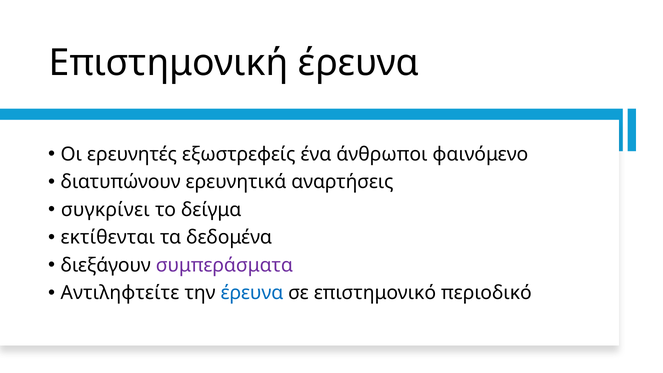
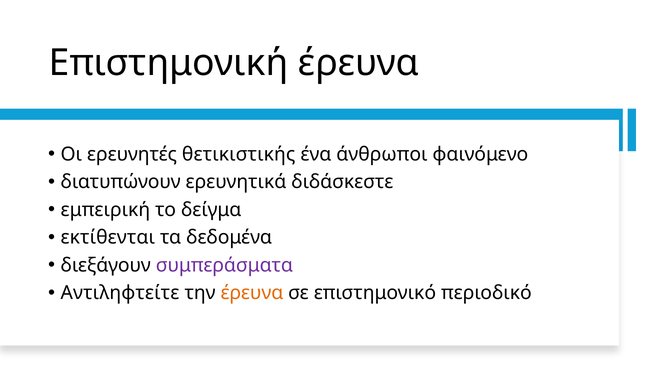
εξωστρεφείς: εξωστρεφείς -> θετικιστικής (239, 154)
αναρτήσεις: αναρτήσεις -> διδάσκεστε (342, 182)
συγκρίνει: συγκρίνει -> εμπειρική (105, 210)
έρευνα colour: blue -> orange (252, 293)
